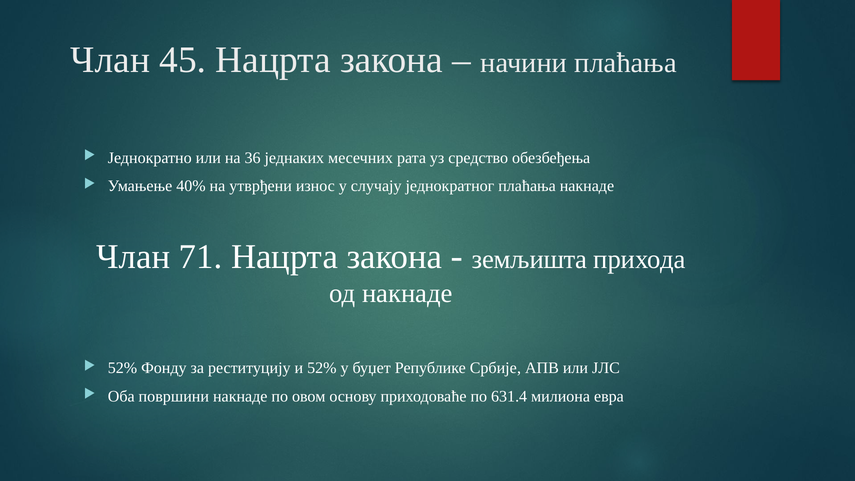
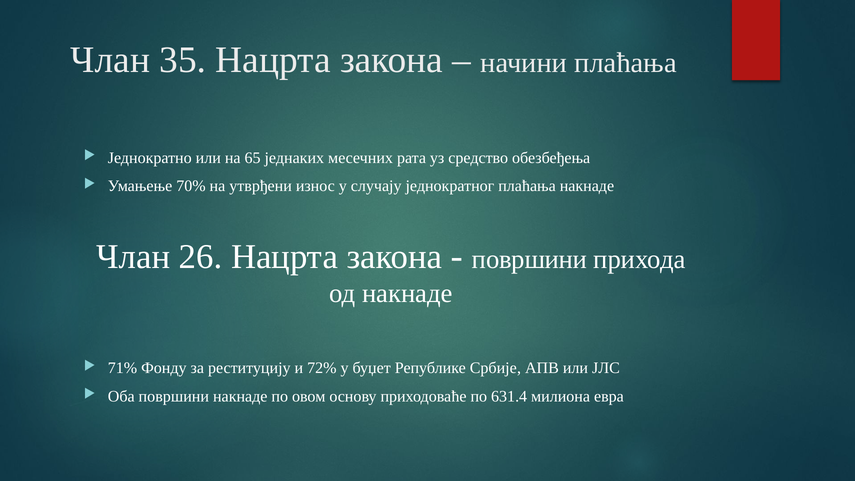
45: 45 -> 35 (183, 60)
36: 36 -> 65 (253, 158)
40%: 40% -> 70% (191, 186)
71: 71 -> 26 (201, 257)
земљишта: земљишта -> површини (530, 259)
52%: 52% -> 71% (123, 368)
и 52%: 52% -> 72% (322, 368)
